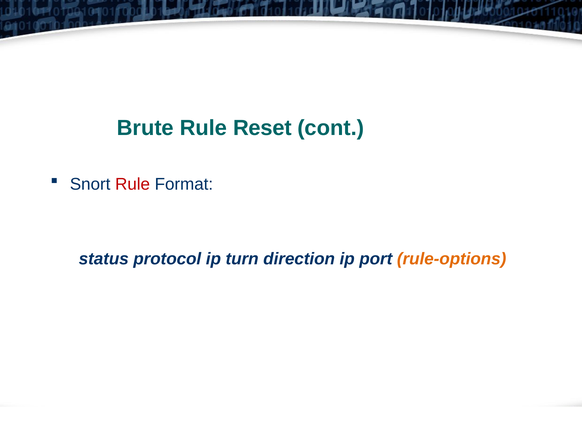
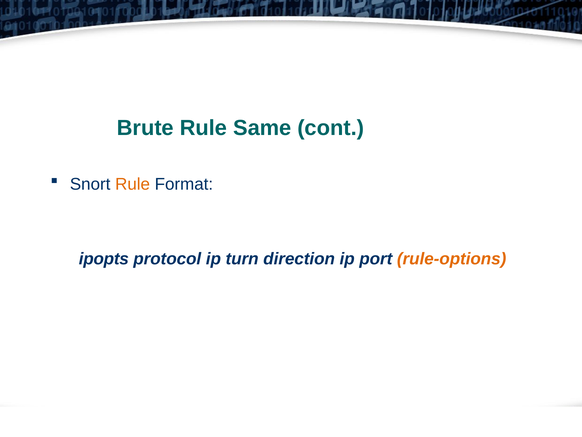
Reset: Reset -> Same (262, 128)
Rule colour: red -> orange (133, 184)
status: status -> ipopts (104, 259)
